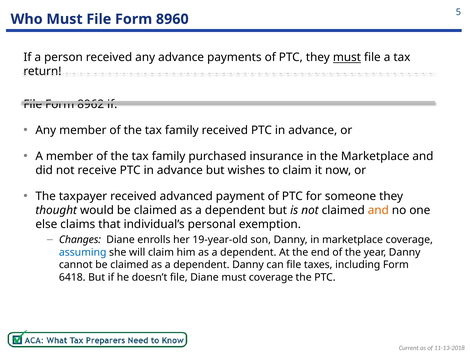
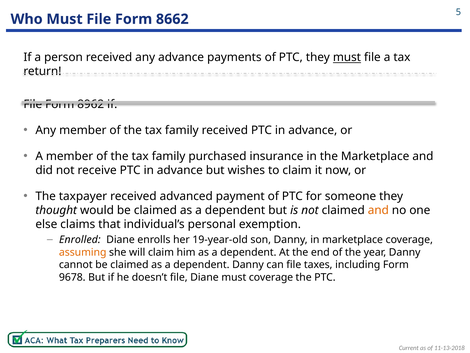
8960: 8960 -> 8662 (172, 19)
Changes: Changes -> Enrolled (80, 239)
assuming colour: blue -> orange (83, 252)
6418: 6418 -> 9678 (72, 277)
